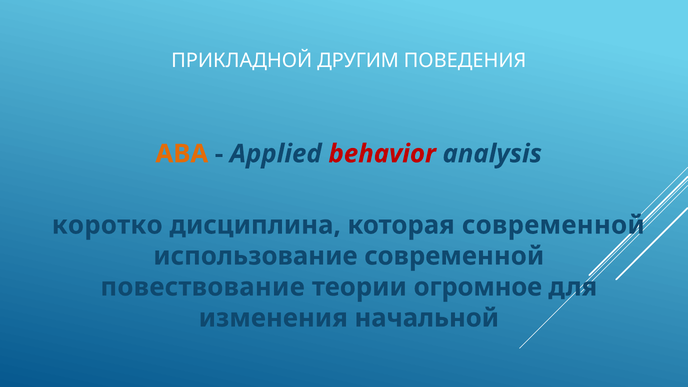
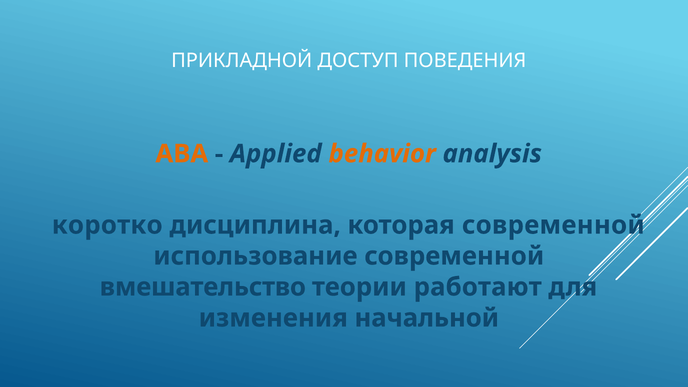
ДРУГИМ: ДРУГИМ -> ДОСТУП (358, 61)
behavior colour: red -> orange (382, 154)
повествование: повествование -> вмешательство (203, 287)
огромное: огромное -> работают (478, 287)
